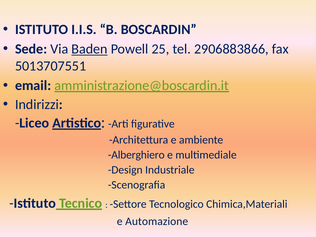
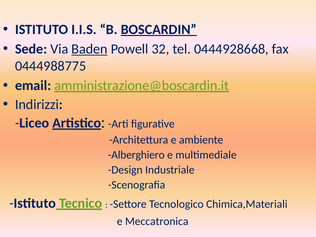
BOSCARDIN underline: none -> present (159, 29)
25: 25 -> 32 (160, 49)
2906883866: 2906883866 -> 0444928668 (231, 49)
5013707551: 5013707551 -> 0444988775 (51, 66)
Automazione: Automazione -> Meccatronica (157, 221)
